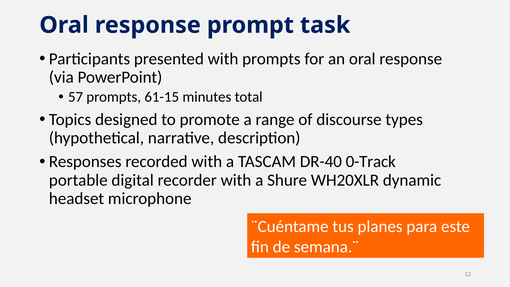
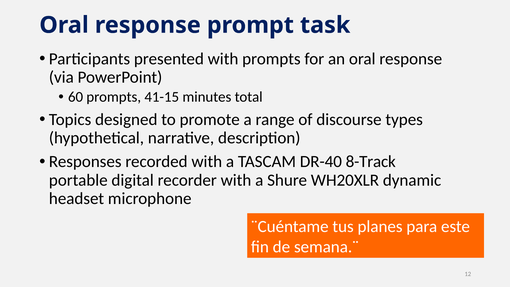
57: 57 -> 60 (76, 97)
61-15: 61-15 -> 41-15 (162, 97)
0-Track: 0-Track -> 8-Track (371, 162)
